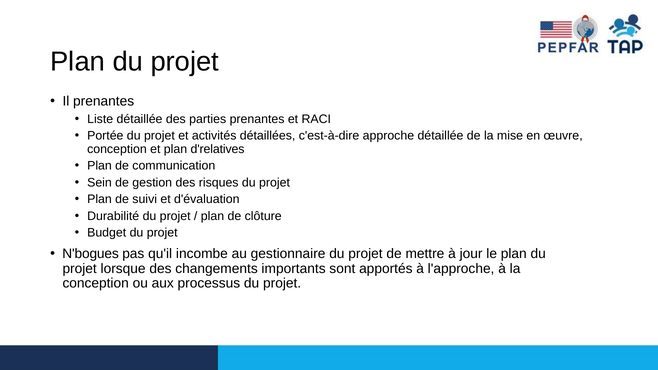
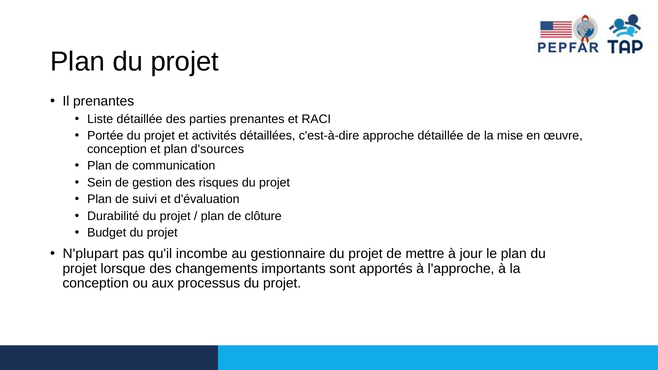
d'relatives: d'relatives -> d'sources (217, 149)
N'bogues: N'bogues -> N'plupart (90, 254)
